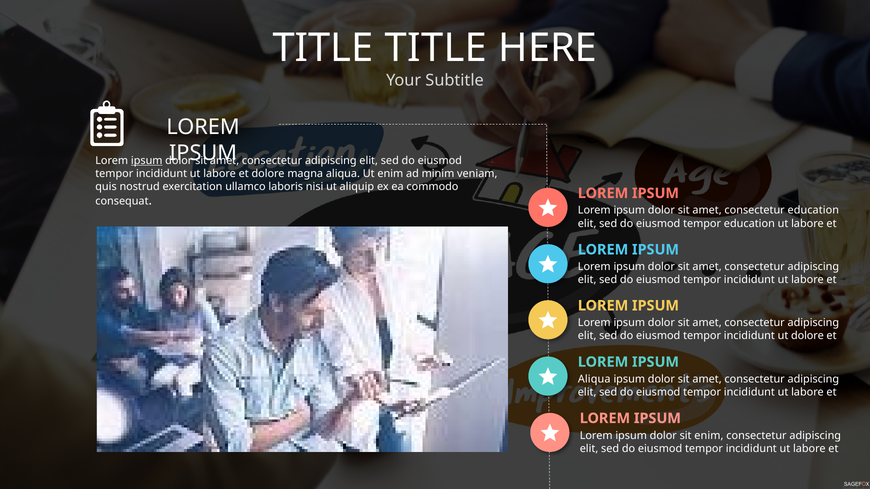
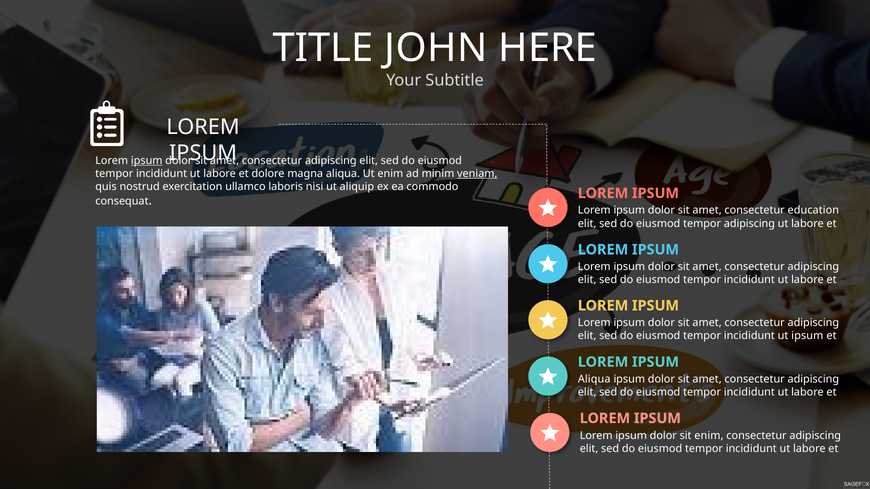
TITLE TITLE: TITLE -> JOHN (436, 48)
veniam underline: none -> present (477, 174)
tempor education: education -> adipiscing (749, 224)
ut dolore: dolore -> ipsum (807, 336)
